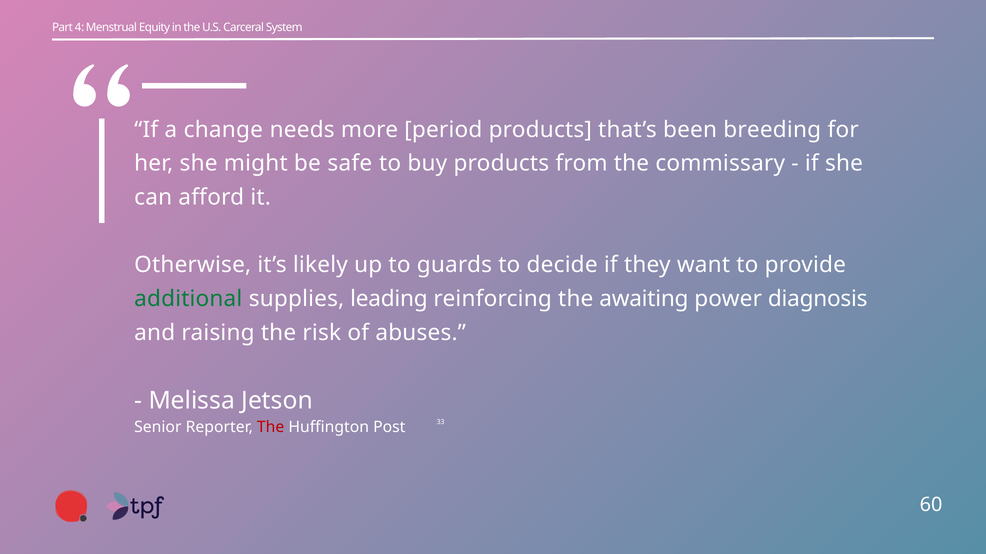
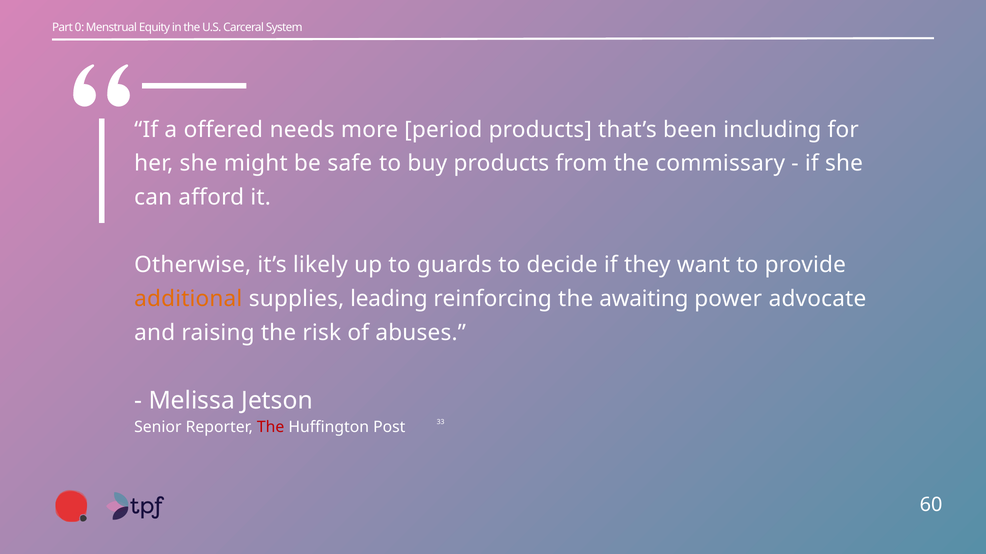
4: 4 -> 0 (79, 27)
change: change -> offered (223, 130)
breeding: breeding -> including (772, 130)
additional colour: green -> orange (188, 299)
diagnosis: diagnosis -> advocate (817, 299)
